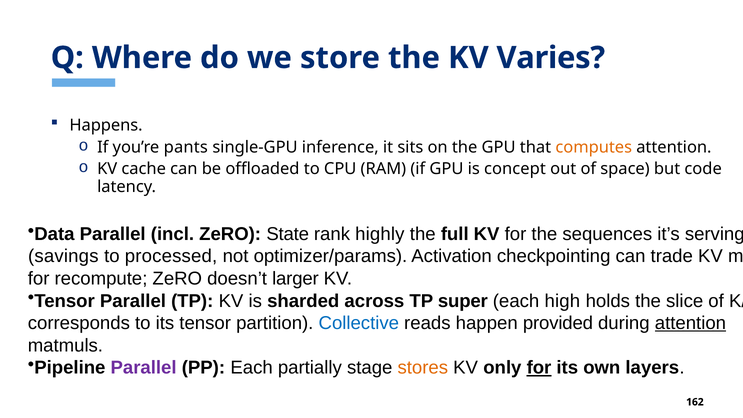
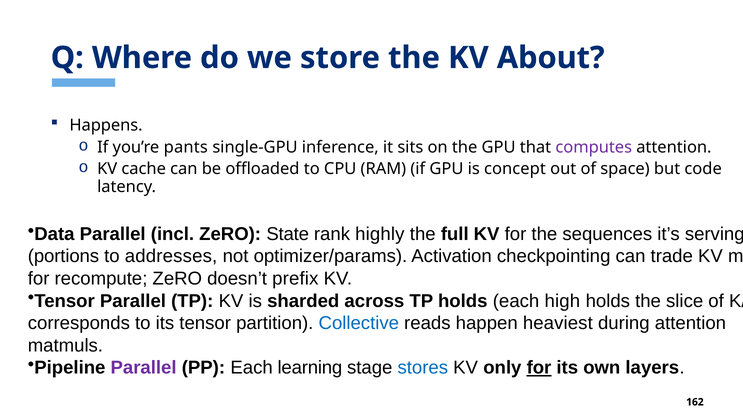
Varies: Varies -> About (551, 58)
computes colour: orange -> purple (594, 147)
savings: savings -> portions (63, 256)
processed: processed -> addresses (171, 256)
larger: larger -> prefix (295, 279)
TP super: super -> holds (463, 301)
provided: provided -> heaviest (558, 323)
attention underline: present -> none (690, 323)
partially: partially -> learning (310, 368)
stores colour: orange -> blue (423, 368)
